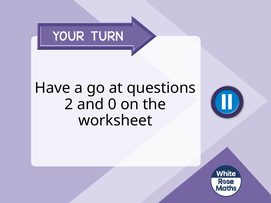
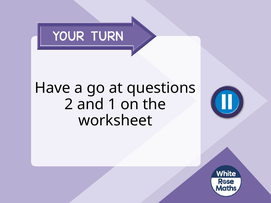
0: 0 -> 1 (112, 104)
